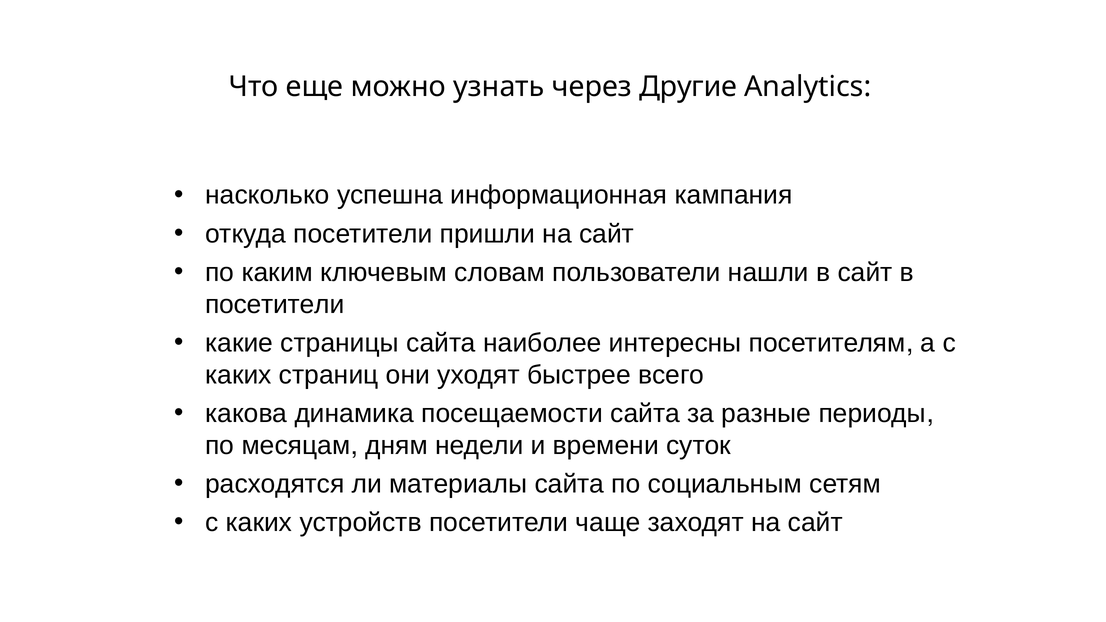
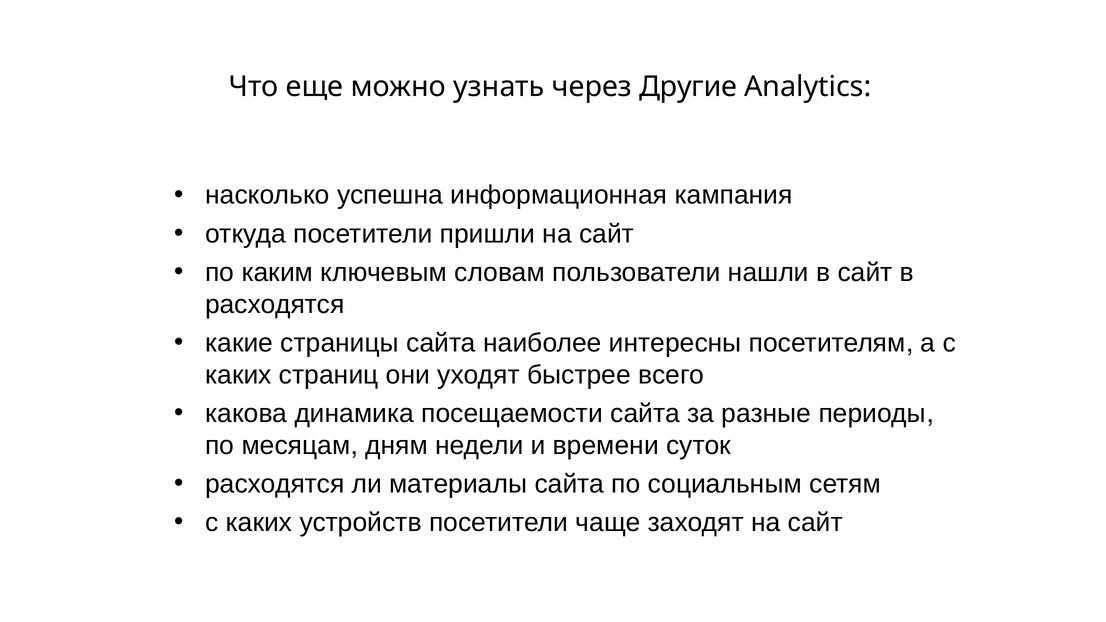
посетители: посетители -> расходятся (275, 304)
